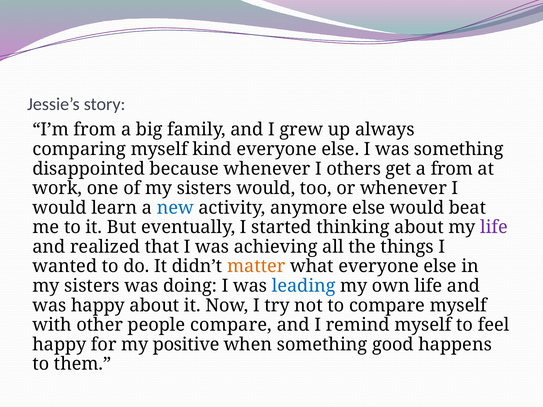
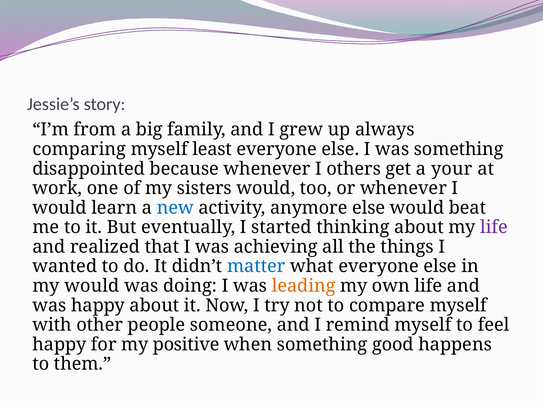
kind: kind -> least (212, 149)
a from: from -> your (452, 169)
matter colour: orange -> blue (256, 267)
sisters: sisters -> would (92, 286)
leading colour: blue -> orange (304, 286)
people compare: compare -> someone (231, 325)
